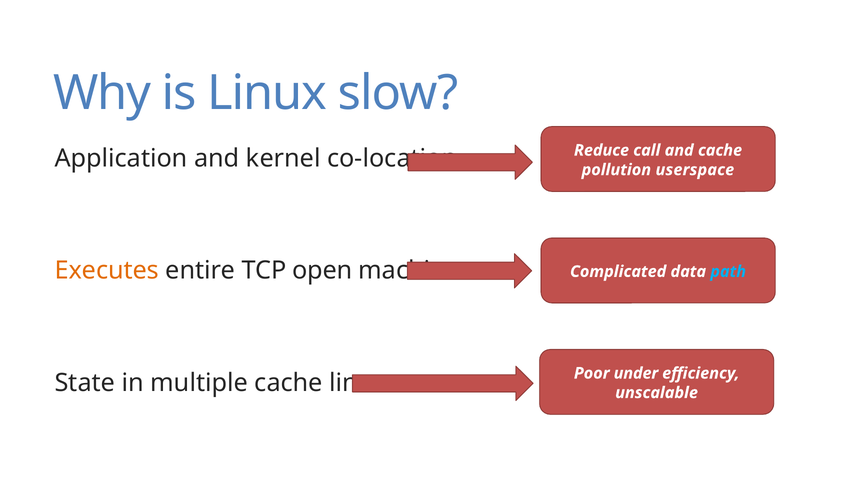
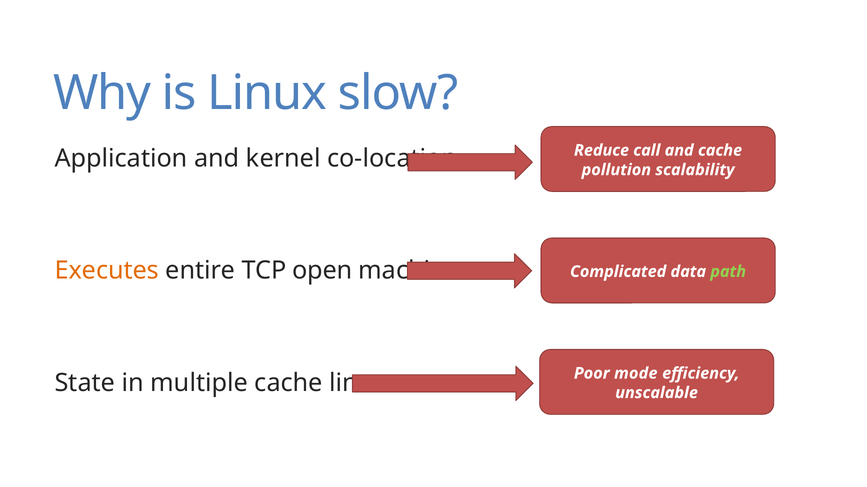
userspace: userspace -> scalability (695, 170)
path colour: light blue -> light green (728, 272)
under: under -> mode (636, 374)
